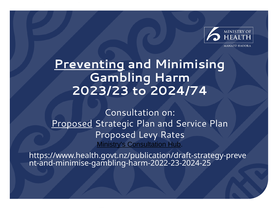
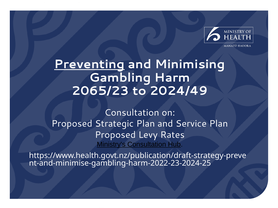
2023/23: 2023/23 -> 2065/23 (100, 91)
2024/74: 2024/74 -> 2024/49 (179, 91)
Proposed underline: present -> none (72, 124)
